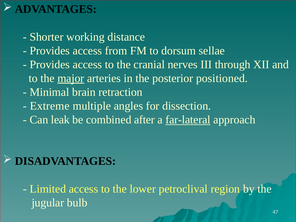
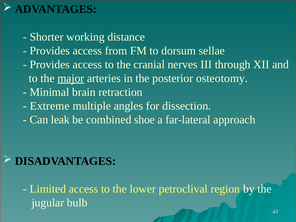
positioned: positioned -> osteotomy (222, 78)
after: after -> shoe (144, 120)
far-lateral underline: present -> none (188, 120)
